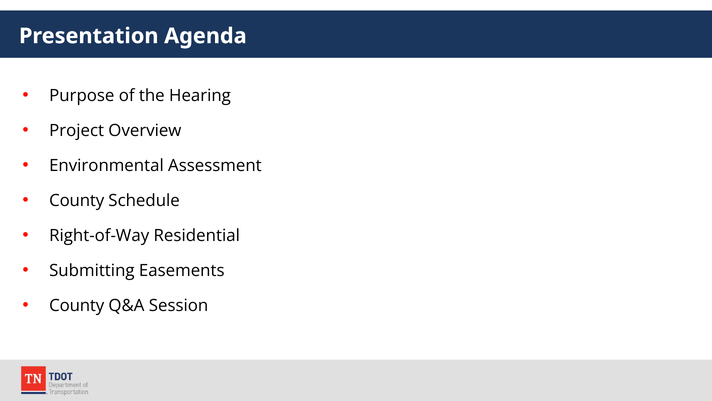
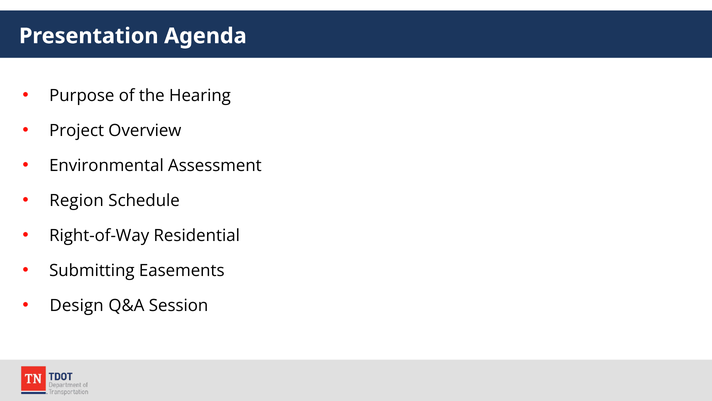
County: County -> Region (77, 200)
County: County -> Design (77, 305)
